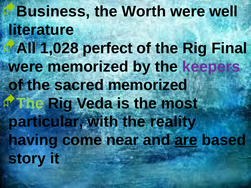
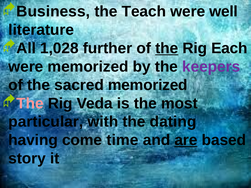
Worth: Worth -> Teach (144, 12)
perfect: perfect -> further (108, 48)
the underline: none -> present (167, 48)
Final: Final -> Each (229, 48)
The colour: light green -> pink (30, 104)
reality: reality -> dating (173, 122)
near: near -> time (122, 140)
